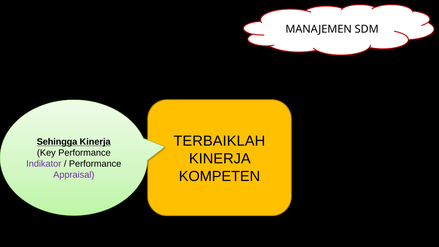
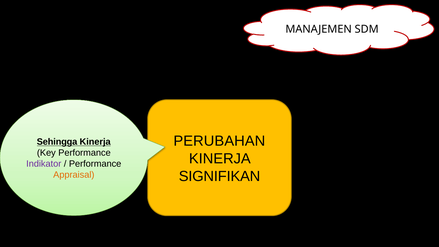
TERBAIKLAH: TERBAIKLAH -> PERUBAHAN (219, 141)
KOMPETEN: KOMPETEN -> SIGNIFIKAN (220, 176)
Appraisal colour: purple -> orange (74, 175)
